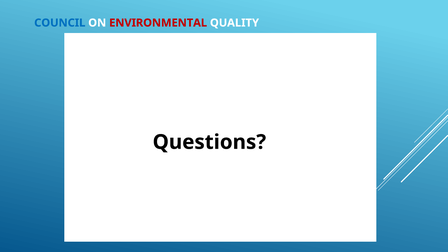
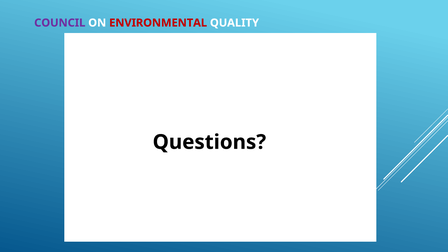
COUNCIL colour: blue -> purple (60, 23)
